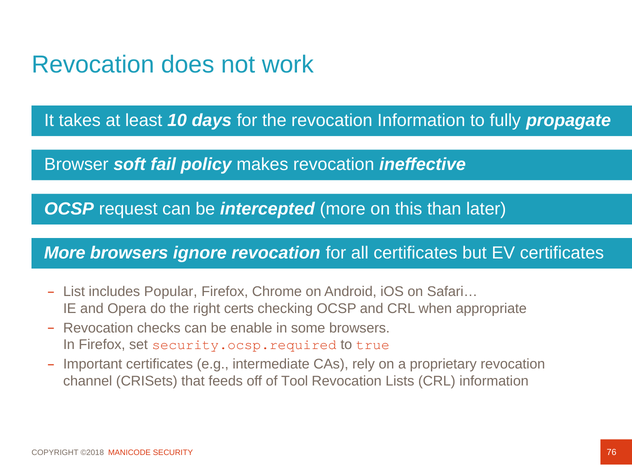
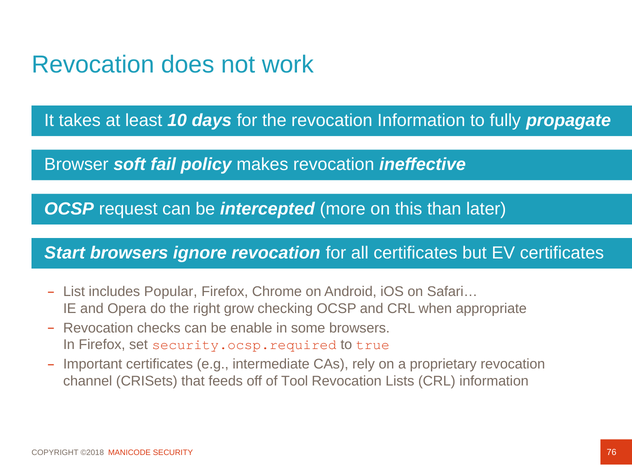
More: More -> Start (65, 253)
certs: certs -> grow (239, 308)
